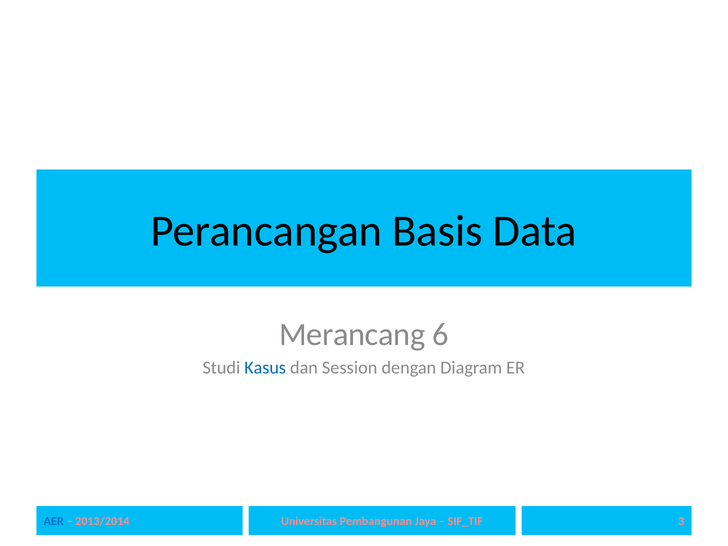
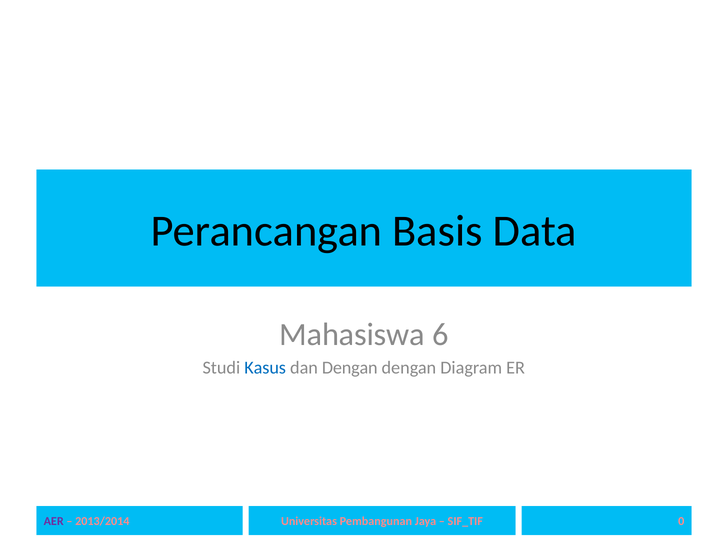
Merancang: Merancang -> Mahasiswa (352, 335)
dan Session: Session -> Dengan (350, 368)
AER colour: blue -> purple (54, 521)
3: 3 -> 0 (681, 521)
